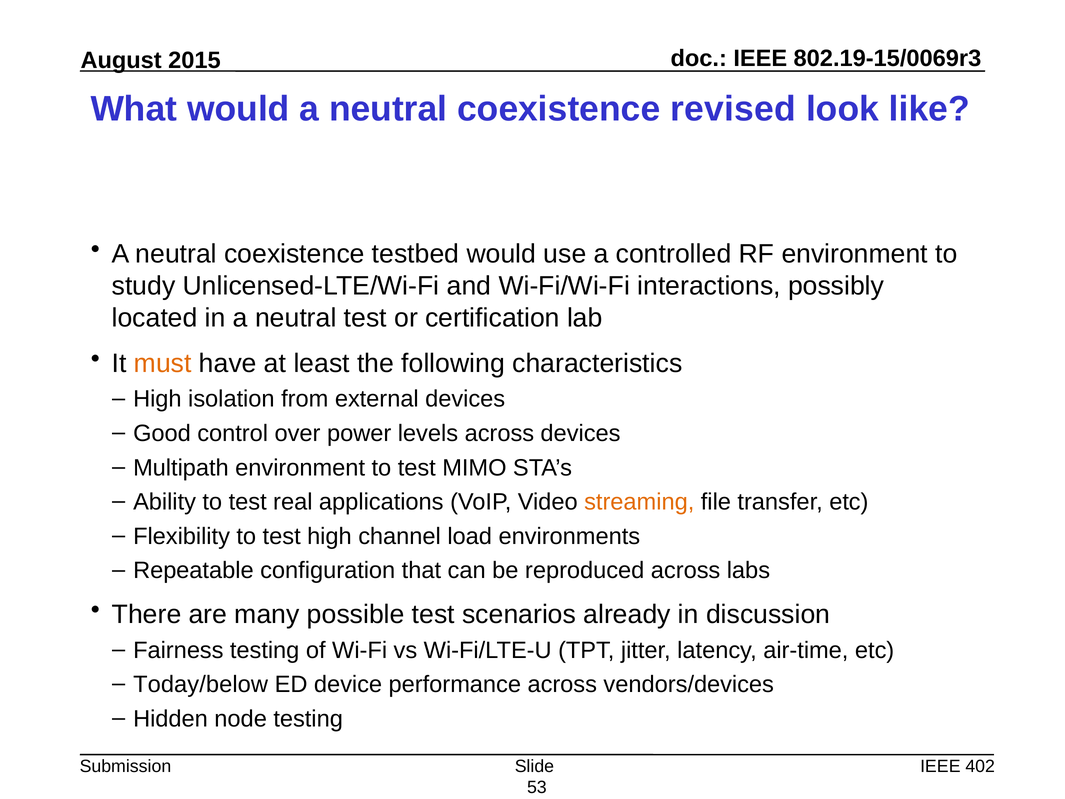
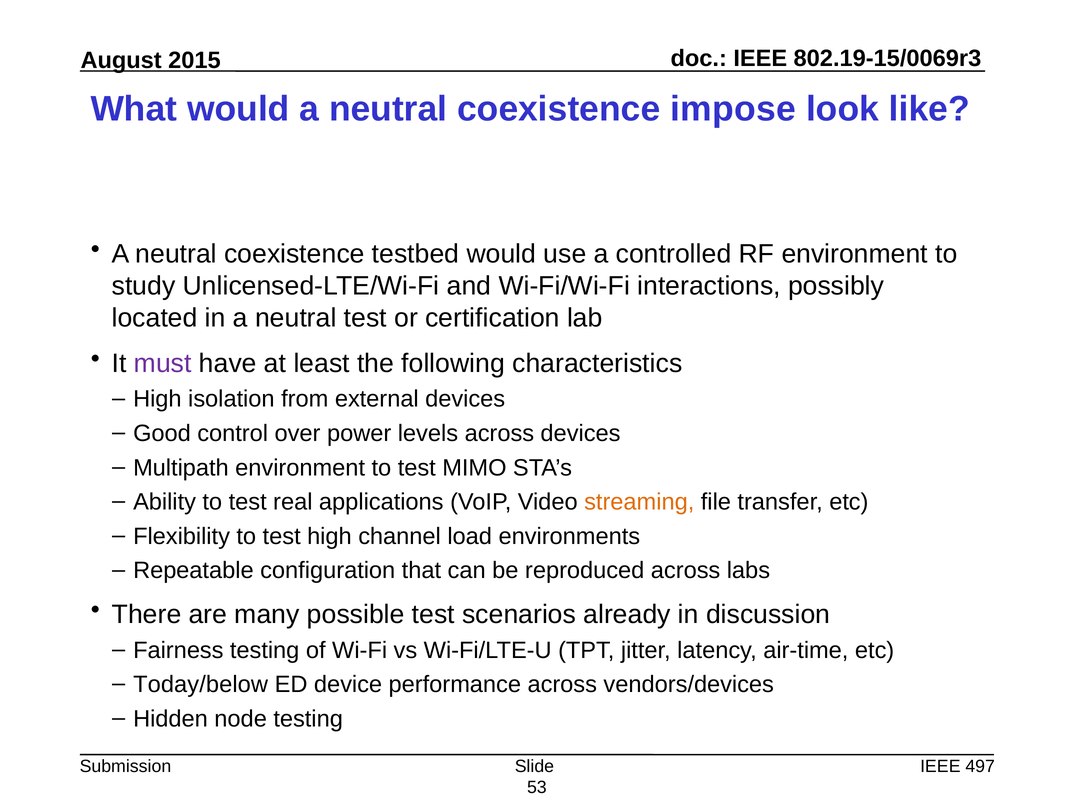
revised: revised -> impose (733, 109)
must colour: orange -> purple (163, 363)
402: 402 -> 497 (980, 766)
